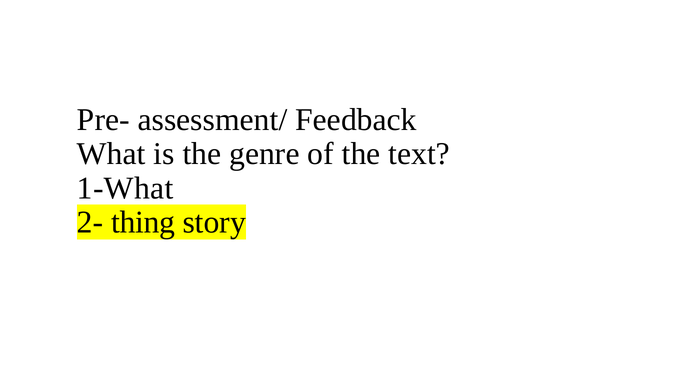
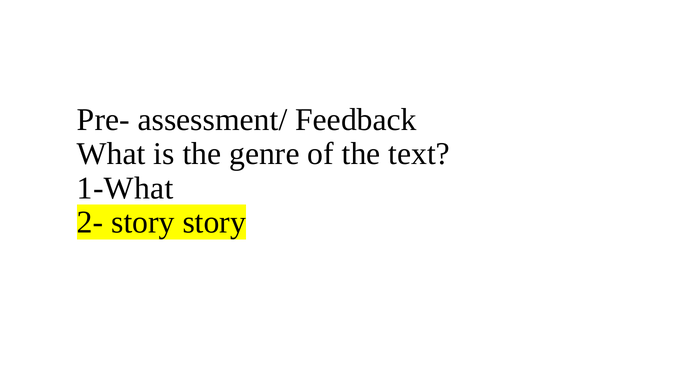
2- thing: thing -> story (143, 222)
